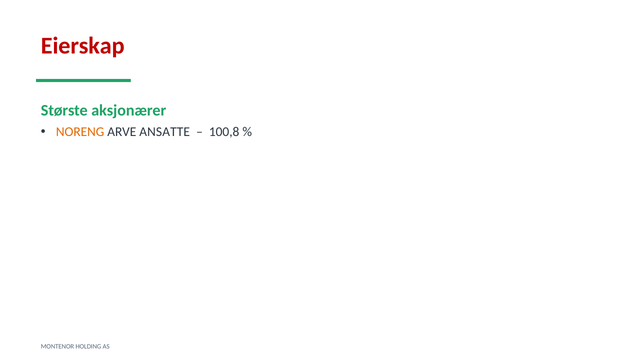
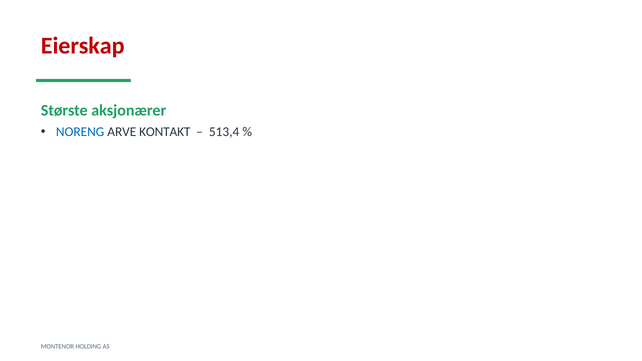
NORENG colour: orange -> blue (80, 132)
ANSATTE: ANSATTE -> KONTAKT (165, 132)
100,8: 100,8 -> 513,4 (224, 132)
